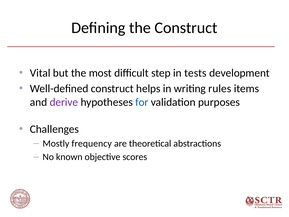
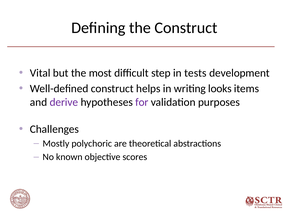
rules: rules -> looks (220, 89)
for colour: blue -> purple (142, 102)
frequency: frequency -> polychoric (92, 143)
